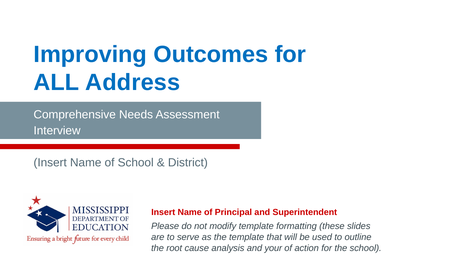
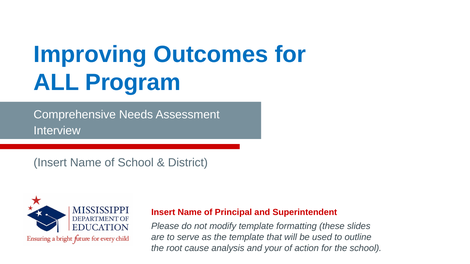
Address: Address -> Program (133, 83)
